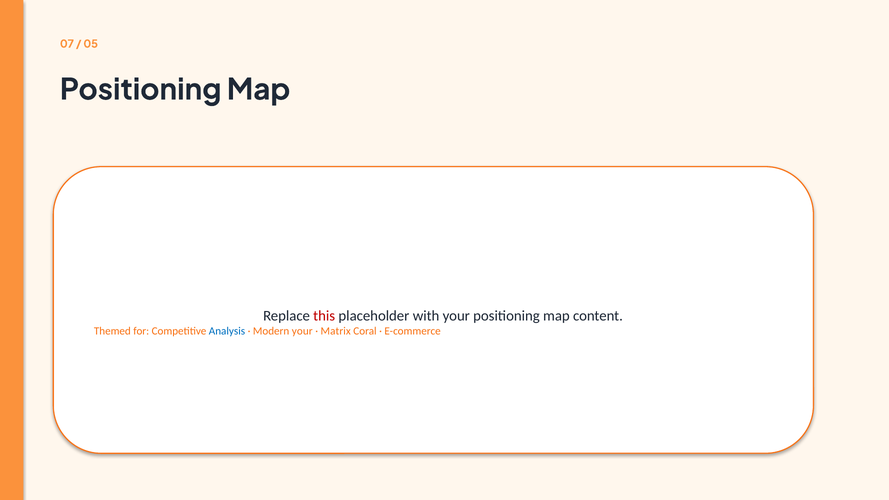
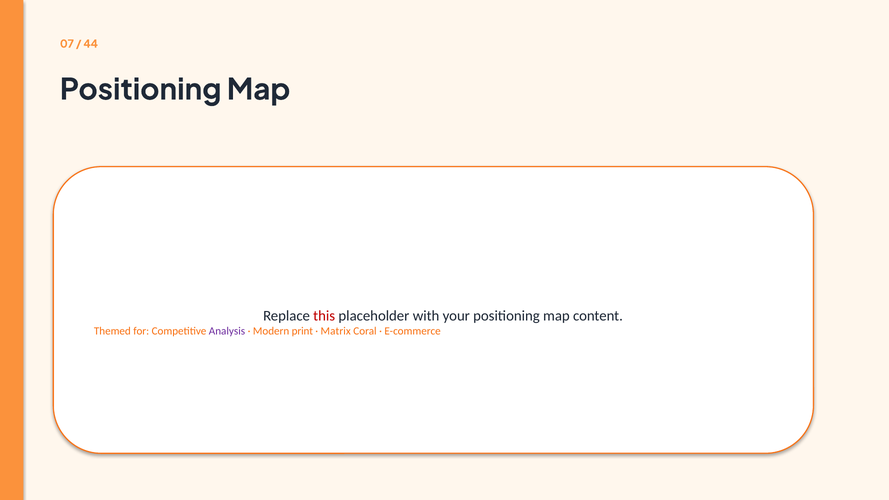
05: 05 -> 44 (91, 44)
Analysis colour: blue -> purple (227, 331)
Modern your: your -> print (302, 331)
